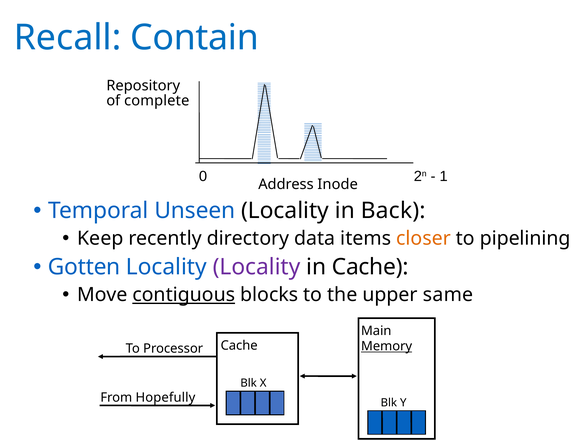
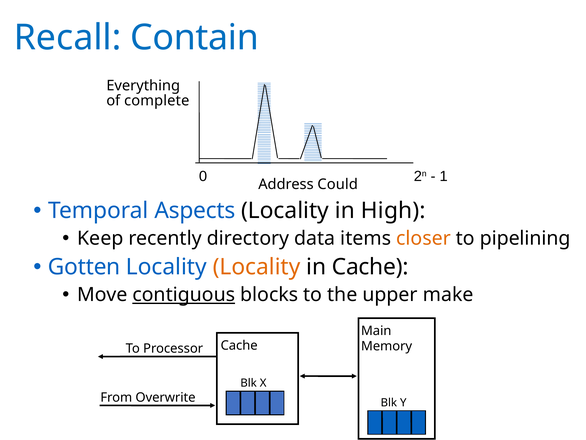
Repository: Repository -> Everything (143, 86)
Inode: Inode -> Could (338, 184)
Unseen: Unseen -> Aspects (195, 210)
Back: Back -> High (393, 210)
Locality colour: purple -> orange (257, 267)
same: same -> make (448, 295)
Memory underline: present -> none (387, 346)
Hopefully: Hopefully -> Overwrite (166, 397)
